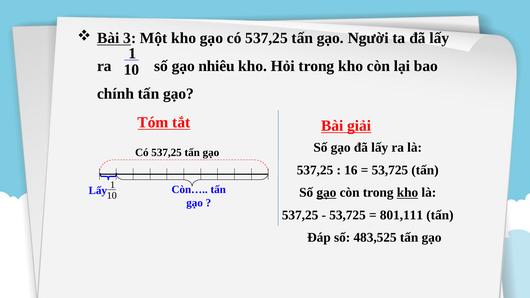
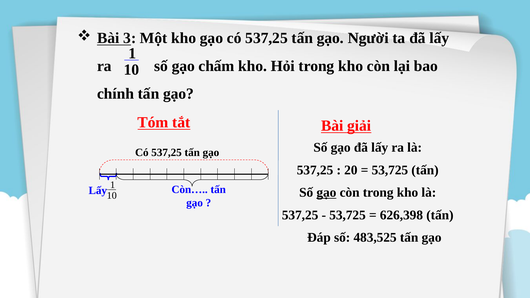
nhiêu: nhiêu -> chấm (217, 66)
16: 16 -> 20 (351, 170)
kho underline: present -> none (407, 193)
801,111: 801,111 -> 626,398 (401, 215)
